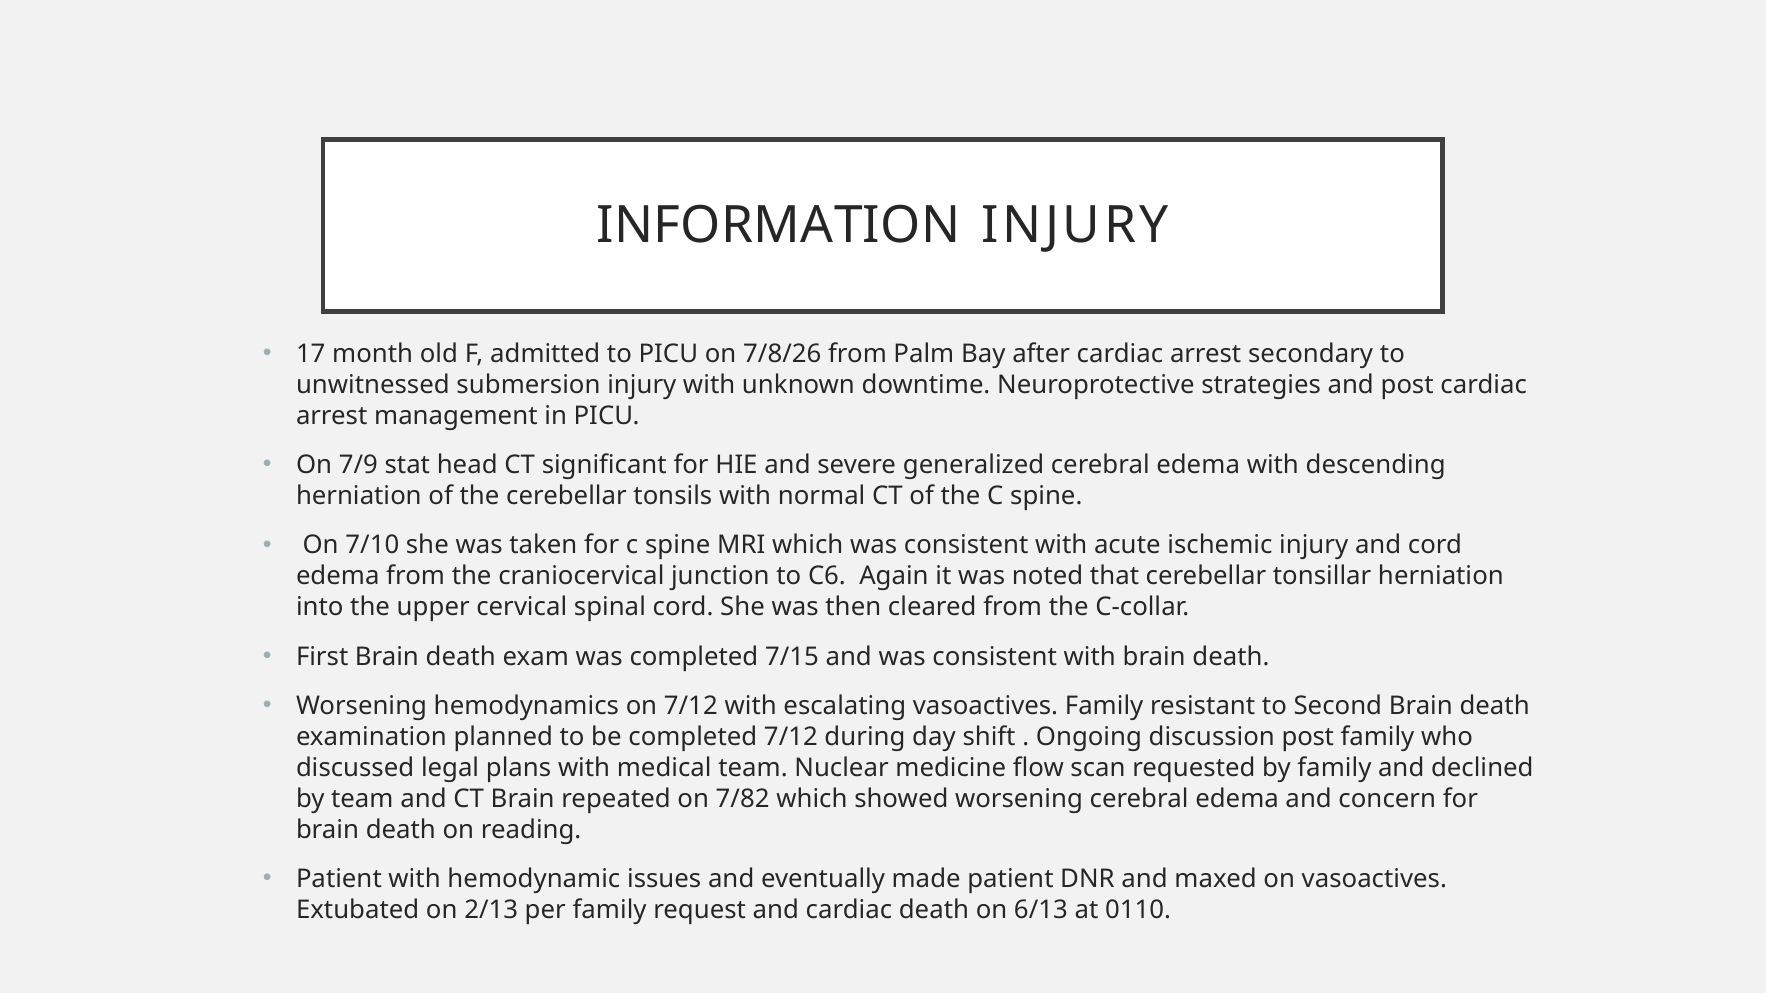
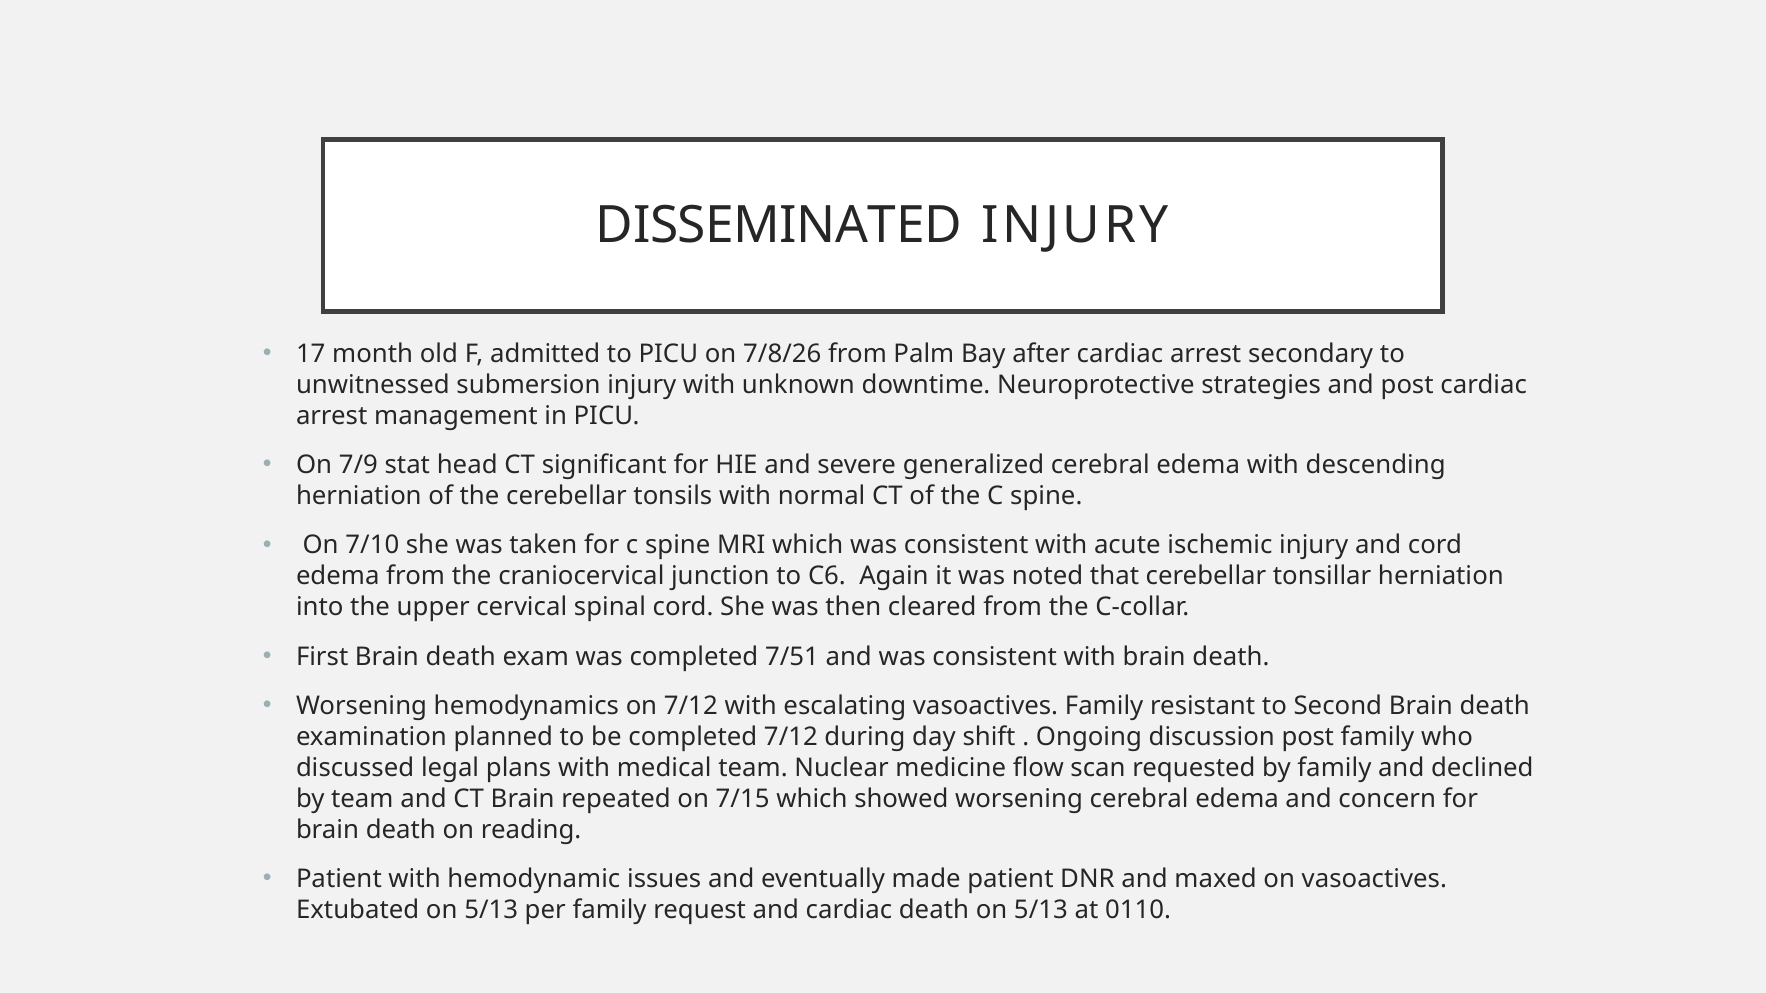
INFORMATION: INFORMATION -> DISSEMINATED (779, 225)
7/15: 7/15 -> 7/51 (792, 657)
7/82: 7/82 -> 7/15 (743, 799)
Extubated on 2/13: 2/13 -> 5/13 (491, 910)
death on 6/13: 6/13 -> 5/13 (1041, 910)
